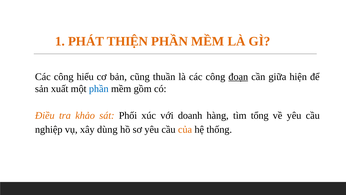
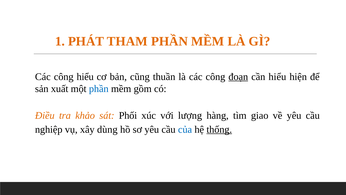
THIỆN: THIỆN -> THAM (127, 41)
cần giữa: giữa -> hiểu (277, 77)
doanh: doanh -> lượng (190, 115)
tổng: tổng -> giao (260, 115)
của colour: orange -> blue (185, 129)
thống underline: none -> present (219, 129)
